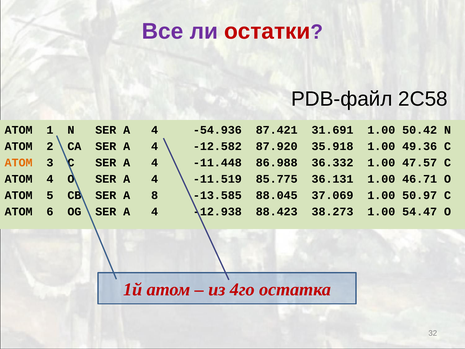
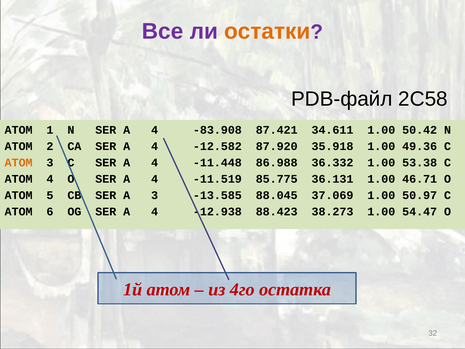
остатки colour: red -> orange (267, 31)
-54.936: -54.936 -> -83.908 (217, 130)
31.691: 31.691 -> 34.611 (332, 130)
47.57: 47.57 -> 53.38 (420, 163)
A 8: 8 -> 3 (155, 195)
